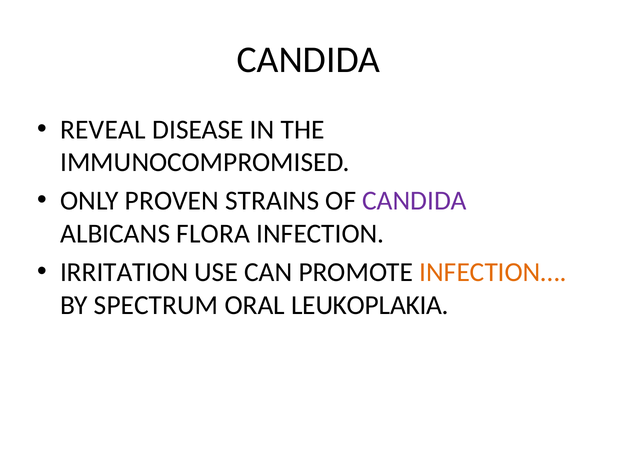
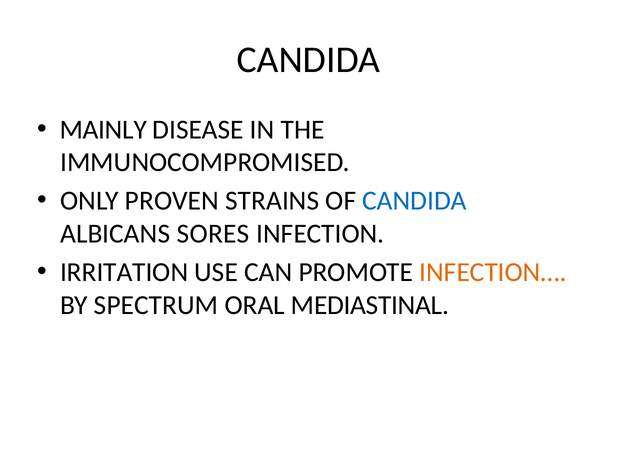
REVEAL: REVEAL -> MAINLY (103, 129)
CANDIDA colour: purple -> blue (415, 201)
FLORA: FLORA -> SORES (213, 234)
LEUKOPLAKIA: LEUKOPLAKIA -> MEDIASTINAL (370, 305)
